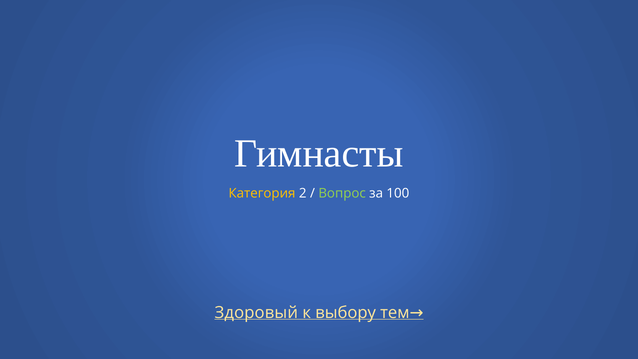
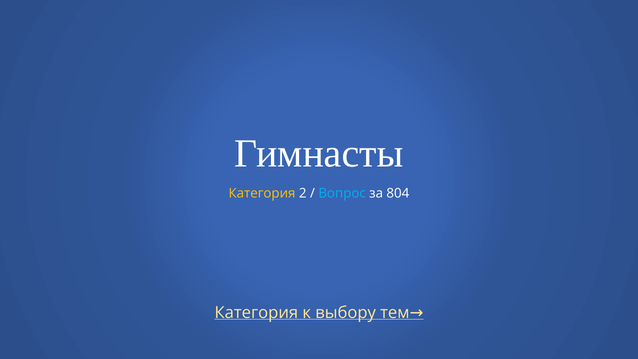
Вопрос colour: light green -> light blue (342, 193)
100: 100 -> 804 (398, 193)
Здоровый: Здоровый -> Категория (256, 313)
